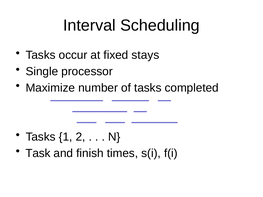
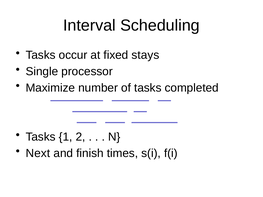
Task: Task -> Next (38, 153)
